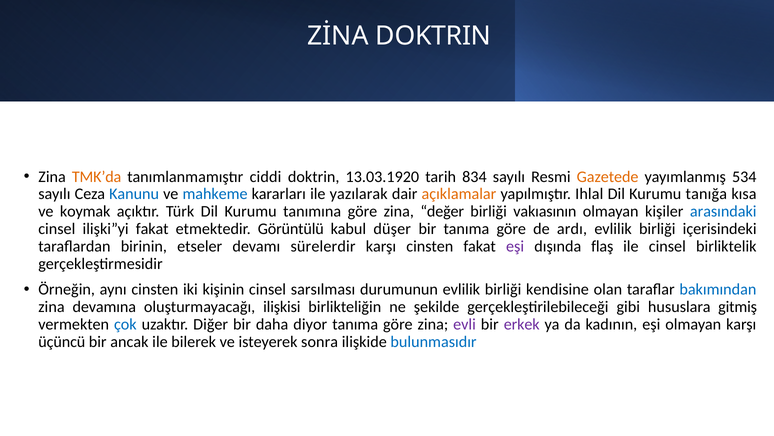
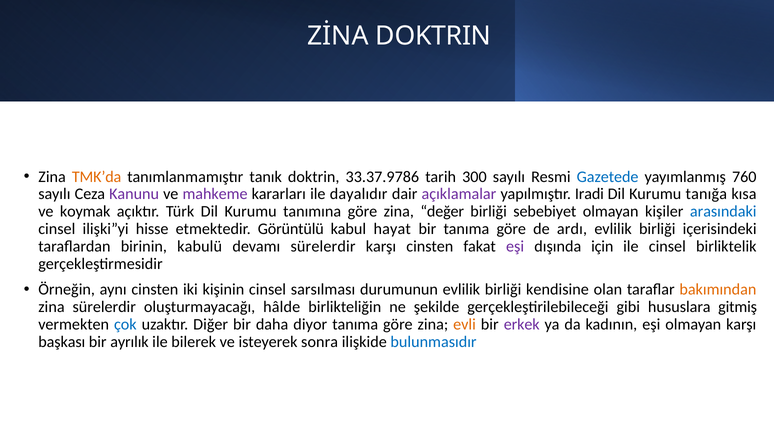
ciddi: ciddi -> tanık (266, 176)
13.03.1920: 13.03.1920 -> 33.37.9786 (382, 176)
834: 834 -> 300 (474, 176)
Gazetede colour: orange -> blue (608, 176)
534: 534 -> 760 (744, 176)
Kanunu colour: blue -> purple (134, 194)
mahkeme colour: blue -> purple (215, 194)
yazılarak: yazılarak -> dayalıdır (359, 194)
açıklamalar colour: orange -> purple (459, 194)
Ihlal: Ihlal -> Iradi (589, 194)
vakıasının: vakıasının -> sebebiyet (545, 211)
ilişki”yi fakat: fakat -> hisse (152, 229)
düşer: düşer -> hayat (392, 229)
etseler: etseler -> kabulü (200, 246)
flaş: flaş -> için (602, 246)
bakımından colour: blue -> orange (718, 289)
zina devamına: devamına -> sürelerdir (104, 307)
ilişkisi: ilişkisi -> hâlde (282, 307)
evli colour: purple -> orange (465, 324)
üçüncü: üçüncü -> başkası (62, 341)
ancak: ancak -> ayrılık (129, 341)
